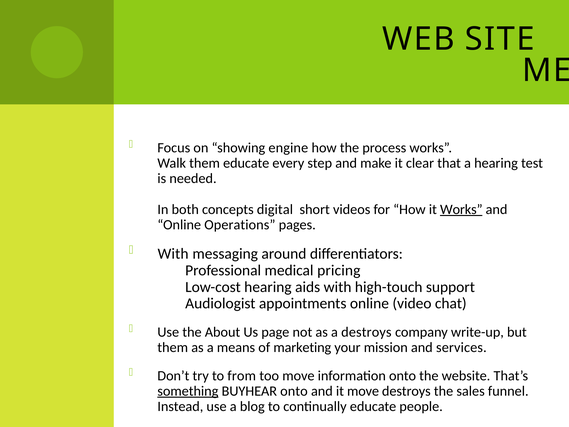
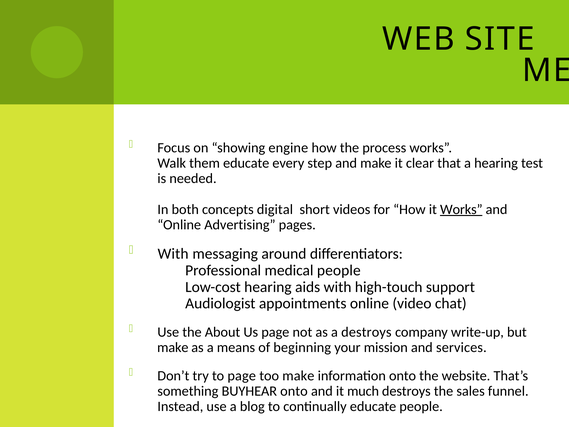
Operations: Operations -> Advertising (240, 225)
medical pricing: pricing -> people (339, 270)
them: them -> make (173, 347)
marketing: marketing -> beginning (302, 347)
to from: from -> page (242, 376)
too move: move -> make (298, 376)
something underline: present -> none (188, 391)
it move: move -> much (363, 391)
